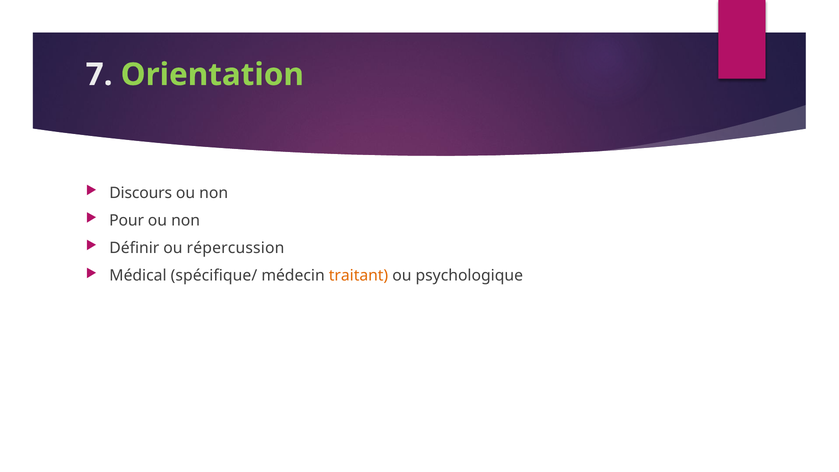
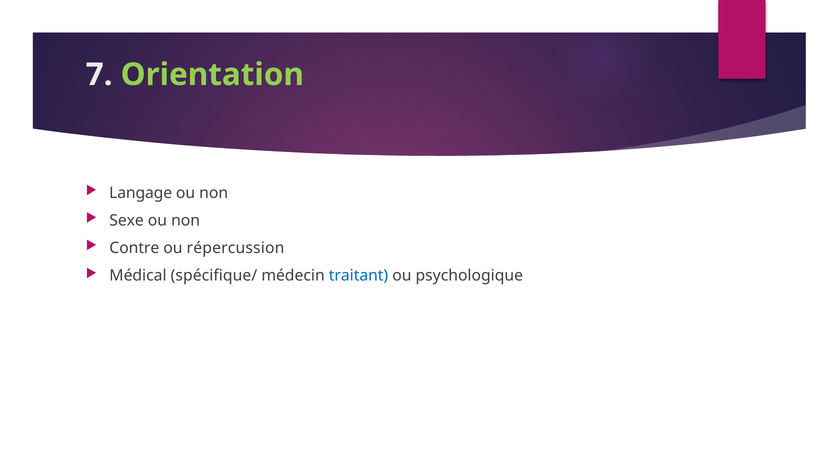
Discours: Discours -> Langage (141, 193)
Pour: Pour -> Sexe (127, 220)
Définir: Définir -> Contre (134, 248)
traitant colour: orange -> blue (359, 276)
